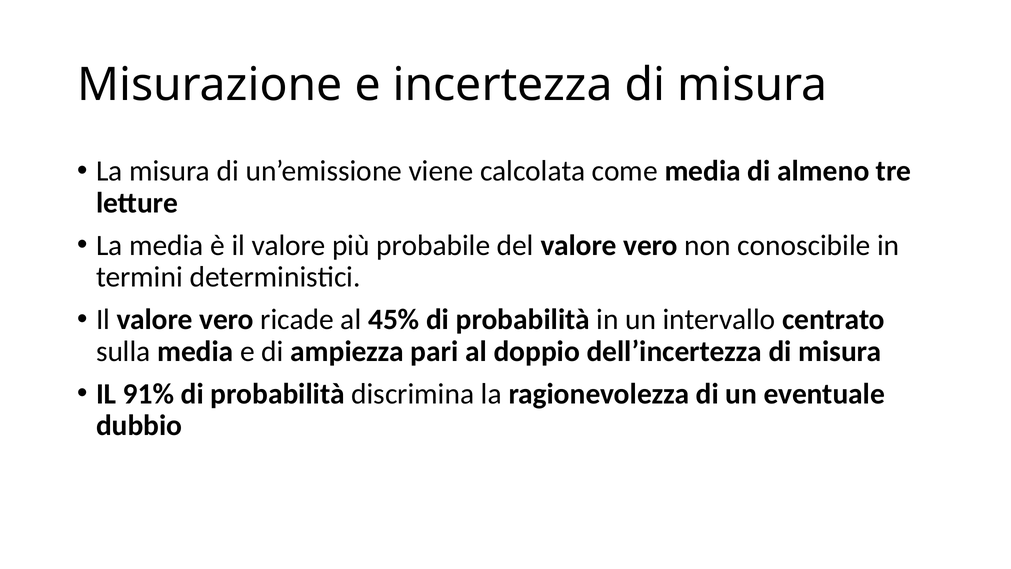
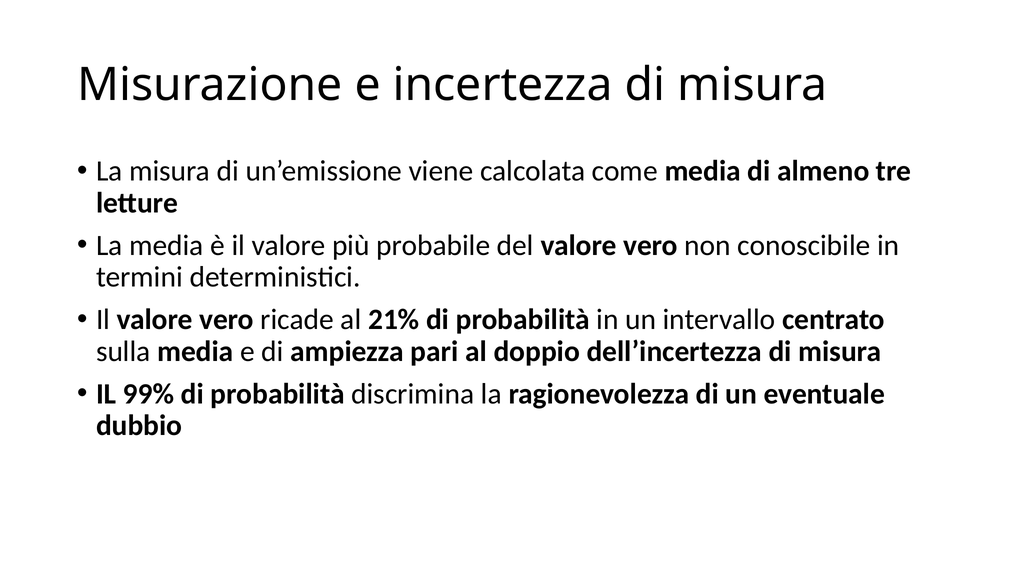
45%: 45% -> 21% (394, 319)
91%: 91% -> 99% (149, 394)
